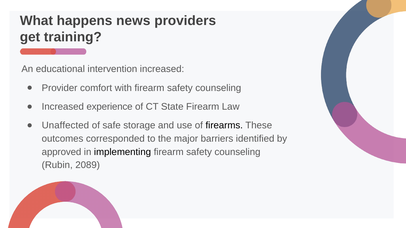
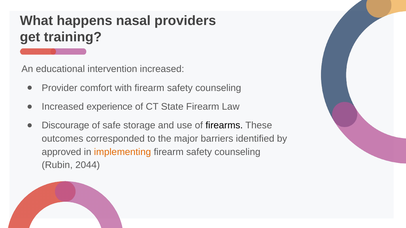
news: news -> nasal (133, 21)
Unaffected: Unaffected -> Discourage (66, 126)
implementing colour: black -> orange (123, 152)
2089: 2089 -> 2044 (88, 165)
